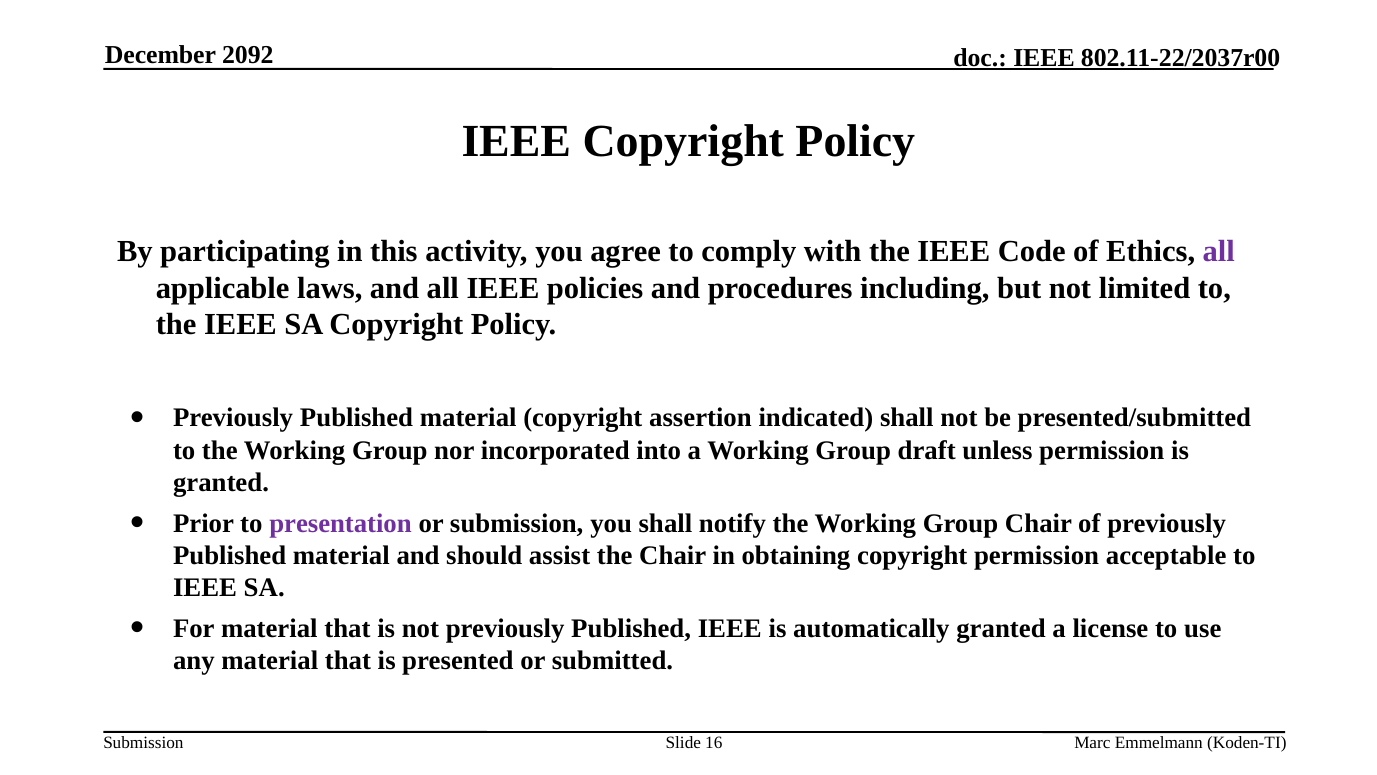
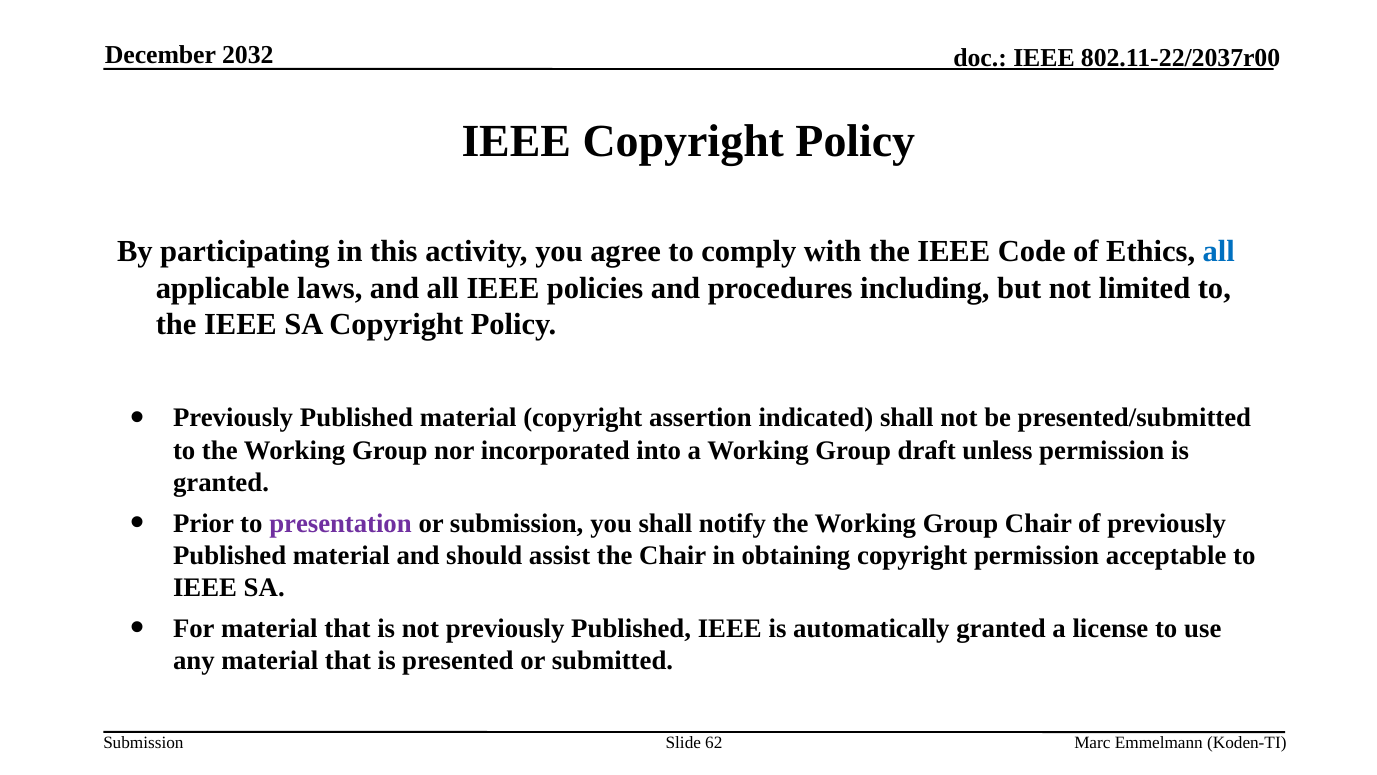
2092: 2092 -> 2032 (248, 55)
all colour: purple -> blue (1219, 251)
16: 16 -> 62 (714, 743)
